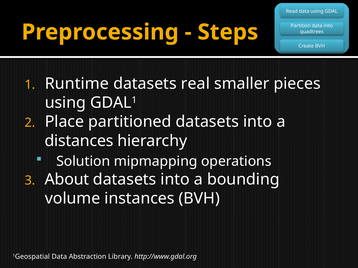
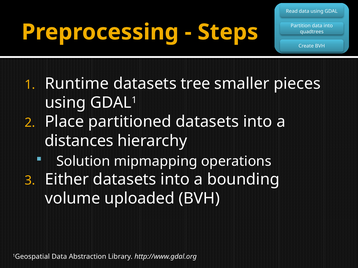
real: real -> tree (195, 84)
About: About -> Either (67, 180)
instances: instances -> uploaded (140, 199)
